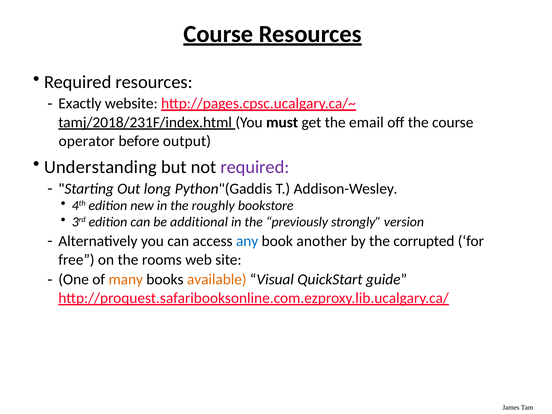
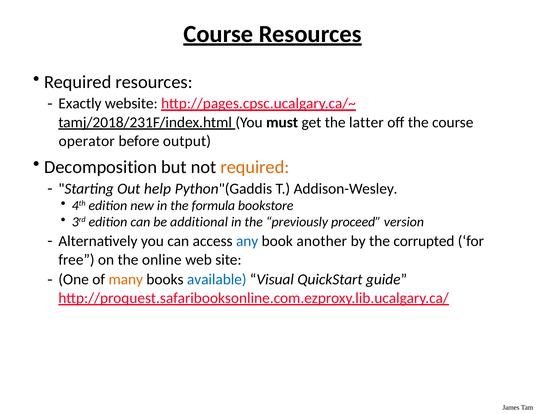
email: email -> latter (366, 122)
Understanding: Understanding -> Decomposition (101, 167)
required colour: purple -> orange (255, 167)
long: long -> help (157, 189)
roughly: roughly -> formula (213, 206)
strongly: strongly -> proceed (356, 222)
rooms: rooms -> online (162, 260)
available colour: orange -> blue (217, 280)
